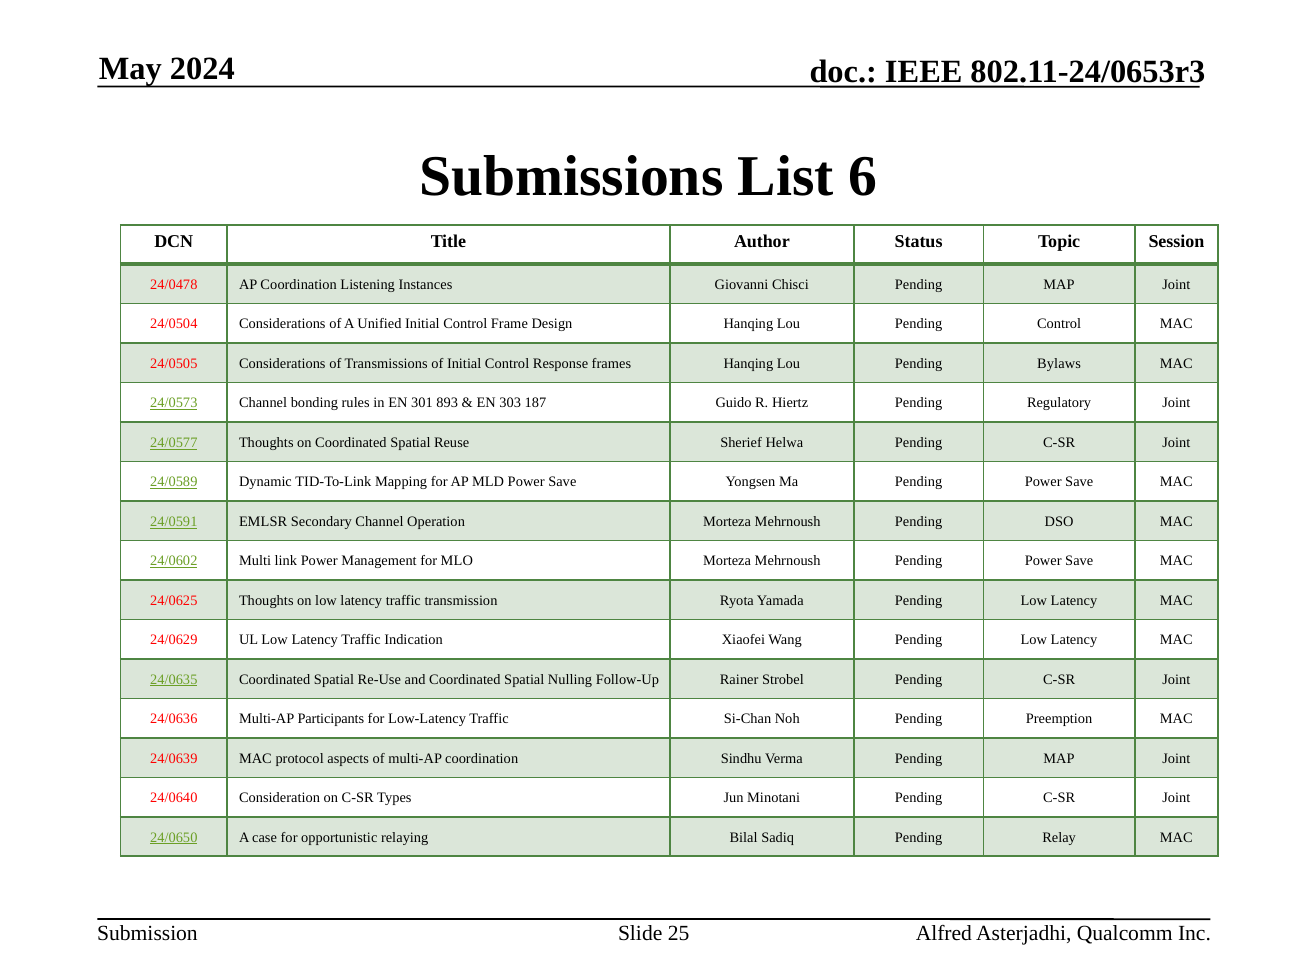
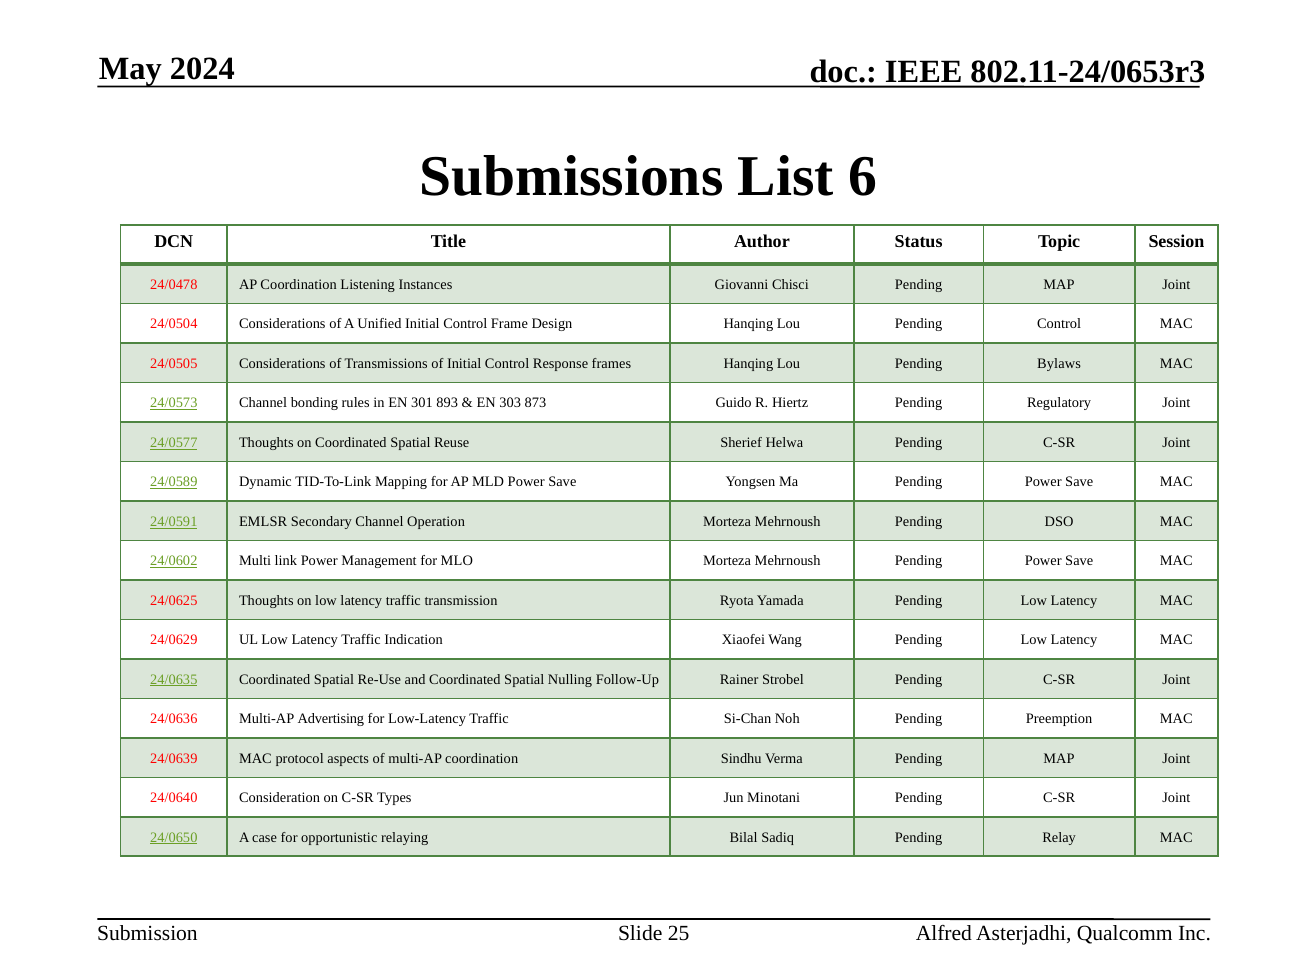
187: 187 -> 873 (535, 403)
Participants: Participants -> Advertising (331, 719)
